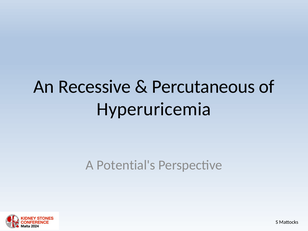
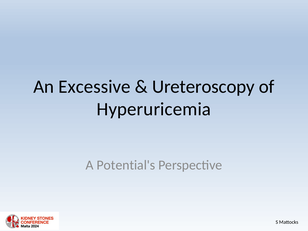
Recessive: Recessive -> Excessive (94, 87)
Percutaneous: Percutaneous -> Ureteroscopy (203, 87)
